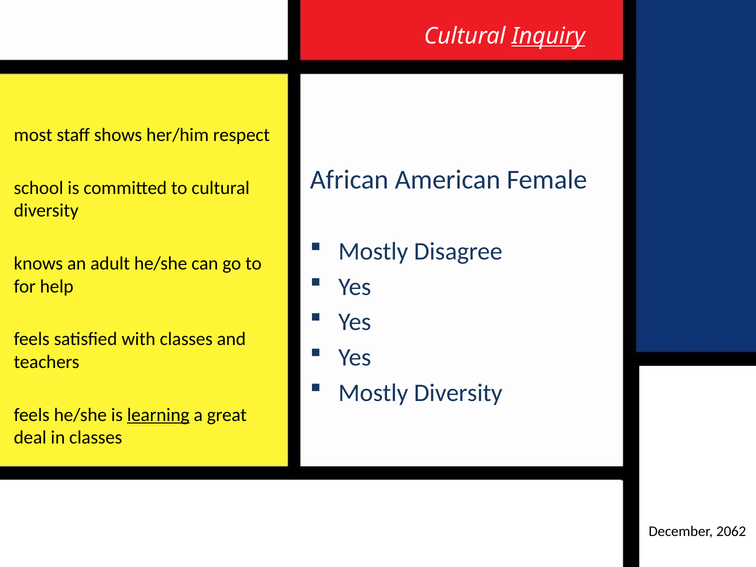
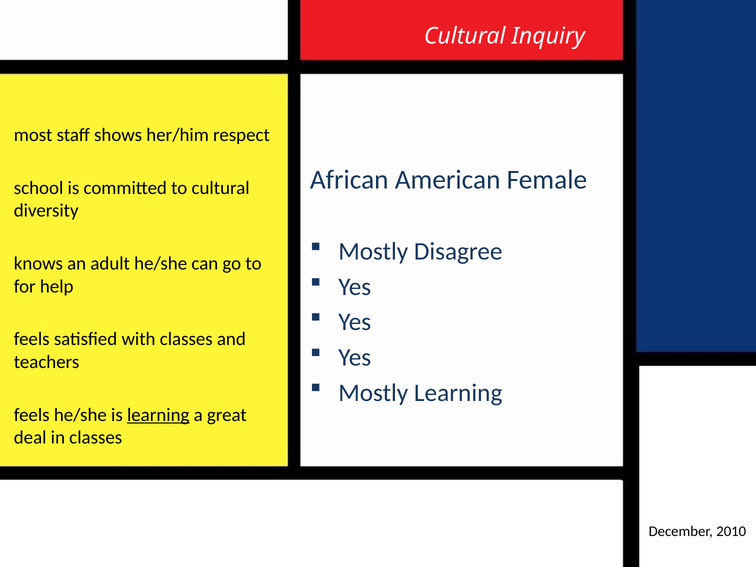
Inquiry underline: present -> none (548, 36)
Mostly Diversity: Diversity -> Learning (458, 393)
2062: 2062 -> 2010 (731, 532)
